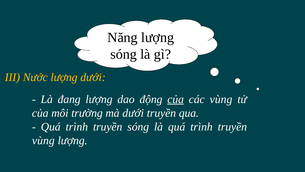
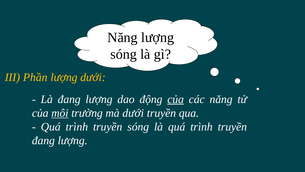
Nước: Nước -> Phần (35, 77)
các vùng: vùng -> năng (221, 99)
môi underline: none -> present (60, 113)
vùng: vùng -> đang (43, 140)
